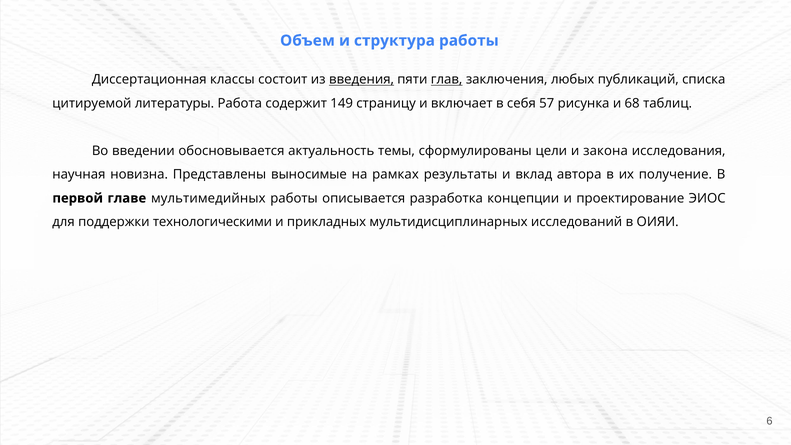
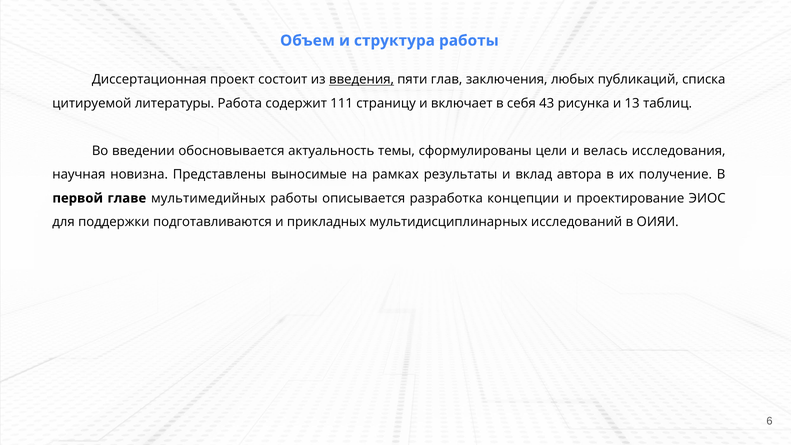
классы: классы -> проект (232, 80)
глав underline: present -> none (447, 80)
149: 149 -> 111 (342, 103)
57: 57 -> 43 (547, 103)
68: 68 -> 13 (632, 103)
закона: закона -> велась (605, 151)
технологическими: технологическими -> подготавливаются (212, 222)
